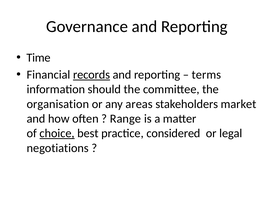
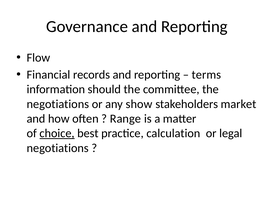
Time: Time -> Flow (38, 57)
records underline: present -> none (92, 75)
organisation: organisation -> negotiations (58, 104)
areas: areas -> show (139, 104)
considered: considered -> calculation (173, 133)
